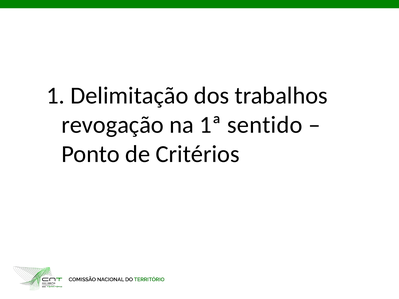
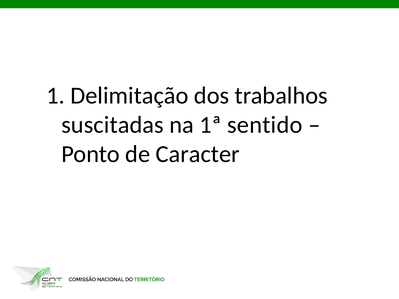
revogação: revogação -> suscitadas (113, 125)
Critérios: Critérios -> Caracter (198, 154)
